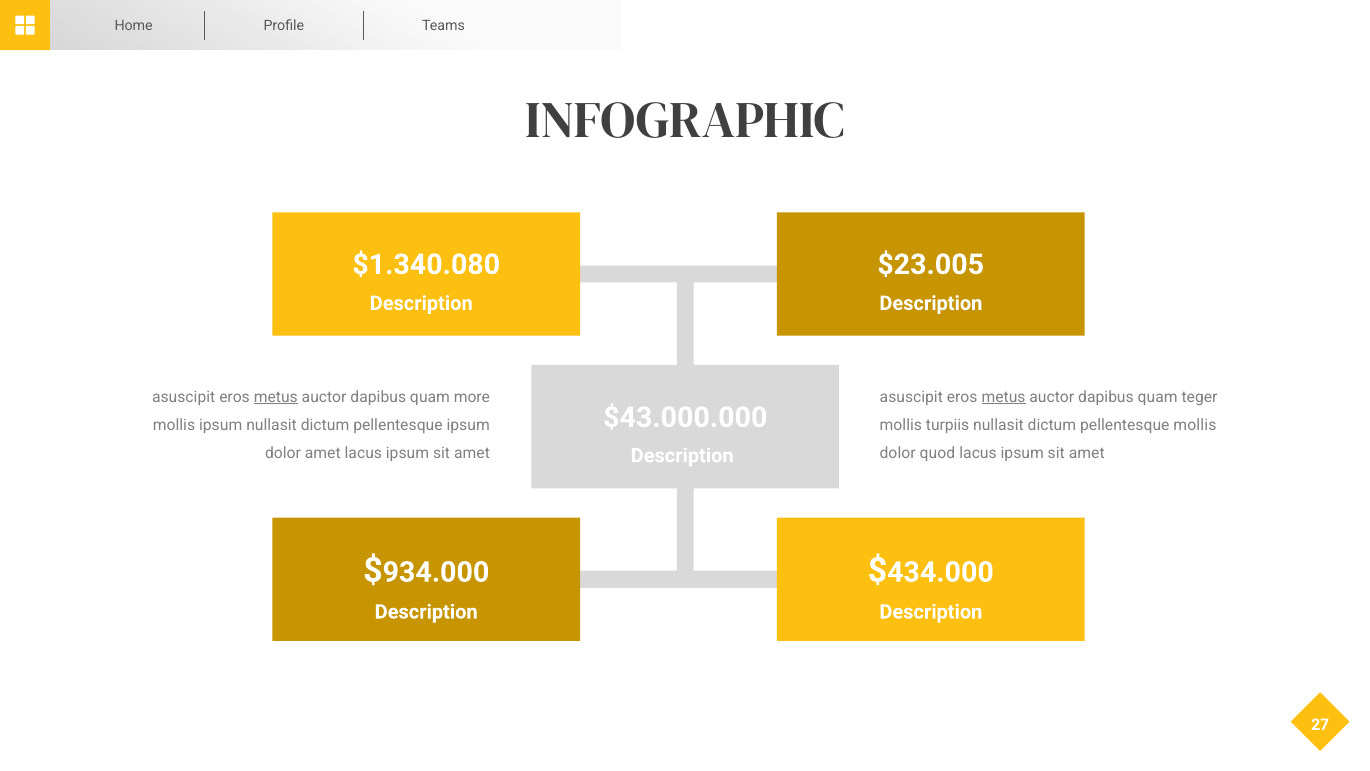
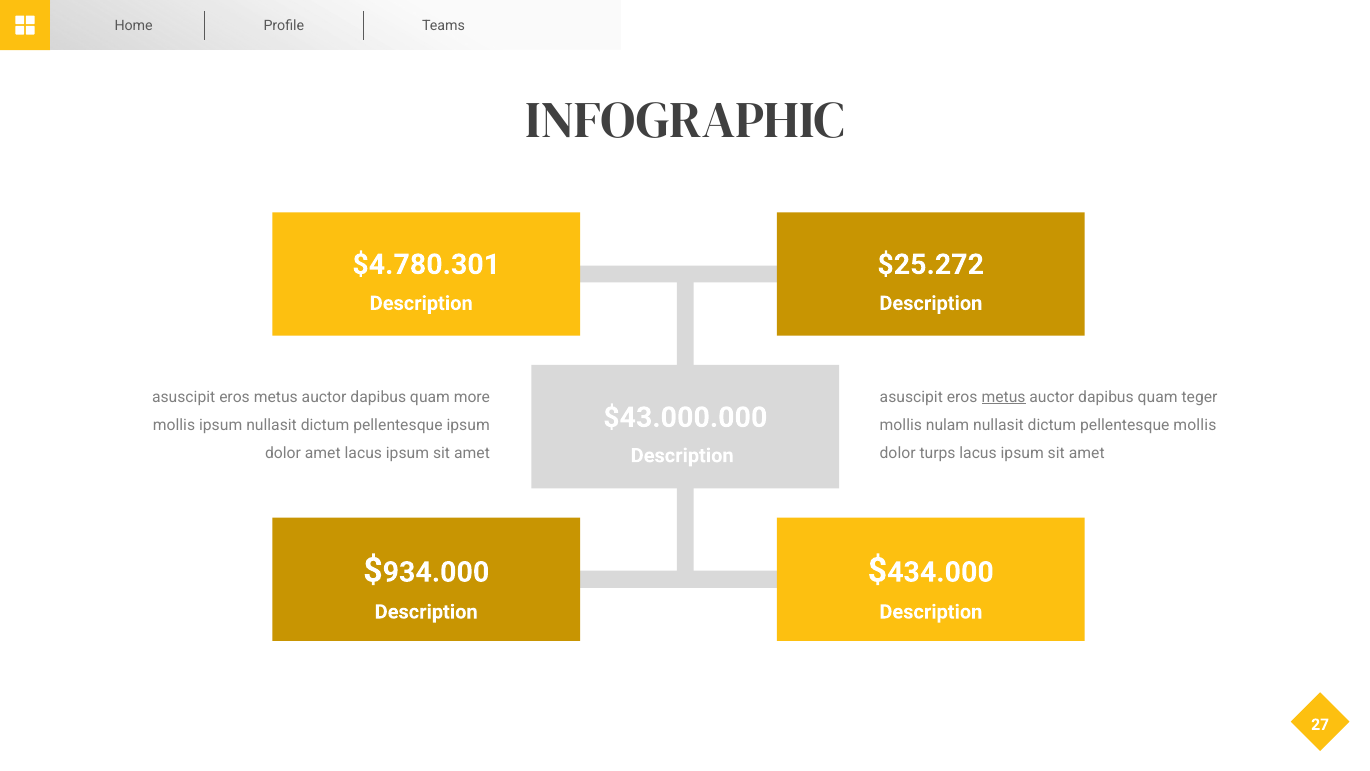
$1.340.080: $1.340.080 -> $4.780.301 (426, 264)
$23.005: $23.005 -> $25.272 (931, 264)
metus underline: present -> none (276, 397)
turpiis: turpiis -> nulam (948, 425)
quod: quod -> turps (937, 453)
